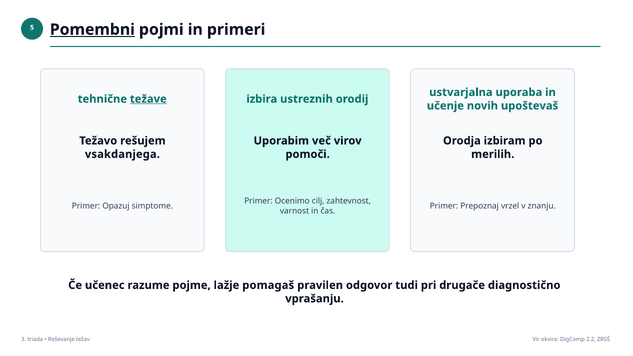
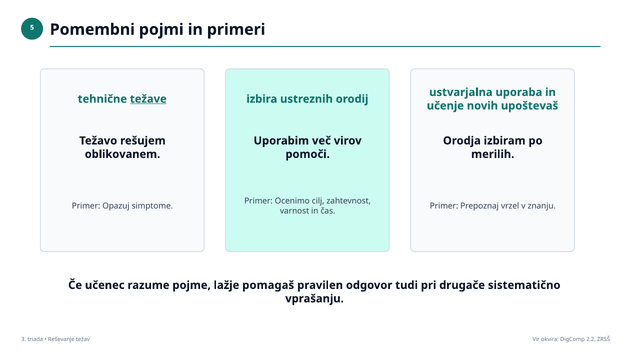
Pomembni underline: present -> none (92, 30)
vsakdanjega: vsakdanjega -> oblikovanem (122, 154)
diagnostično: diagnostično -> sistematično (524, 285)
